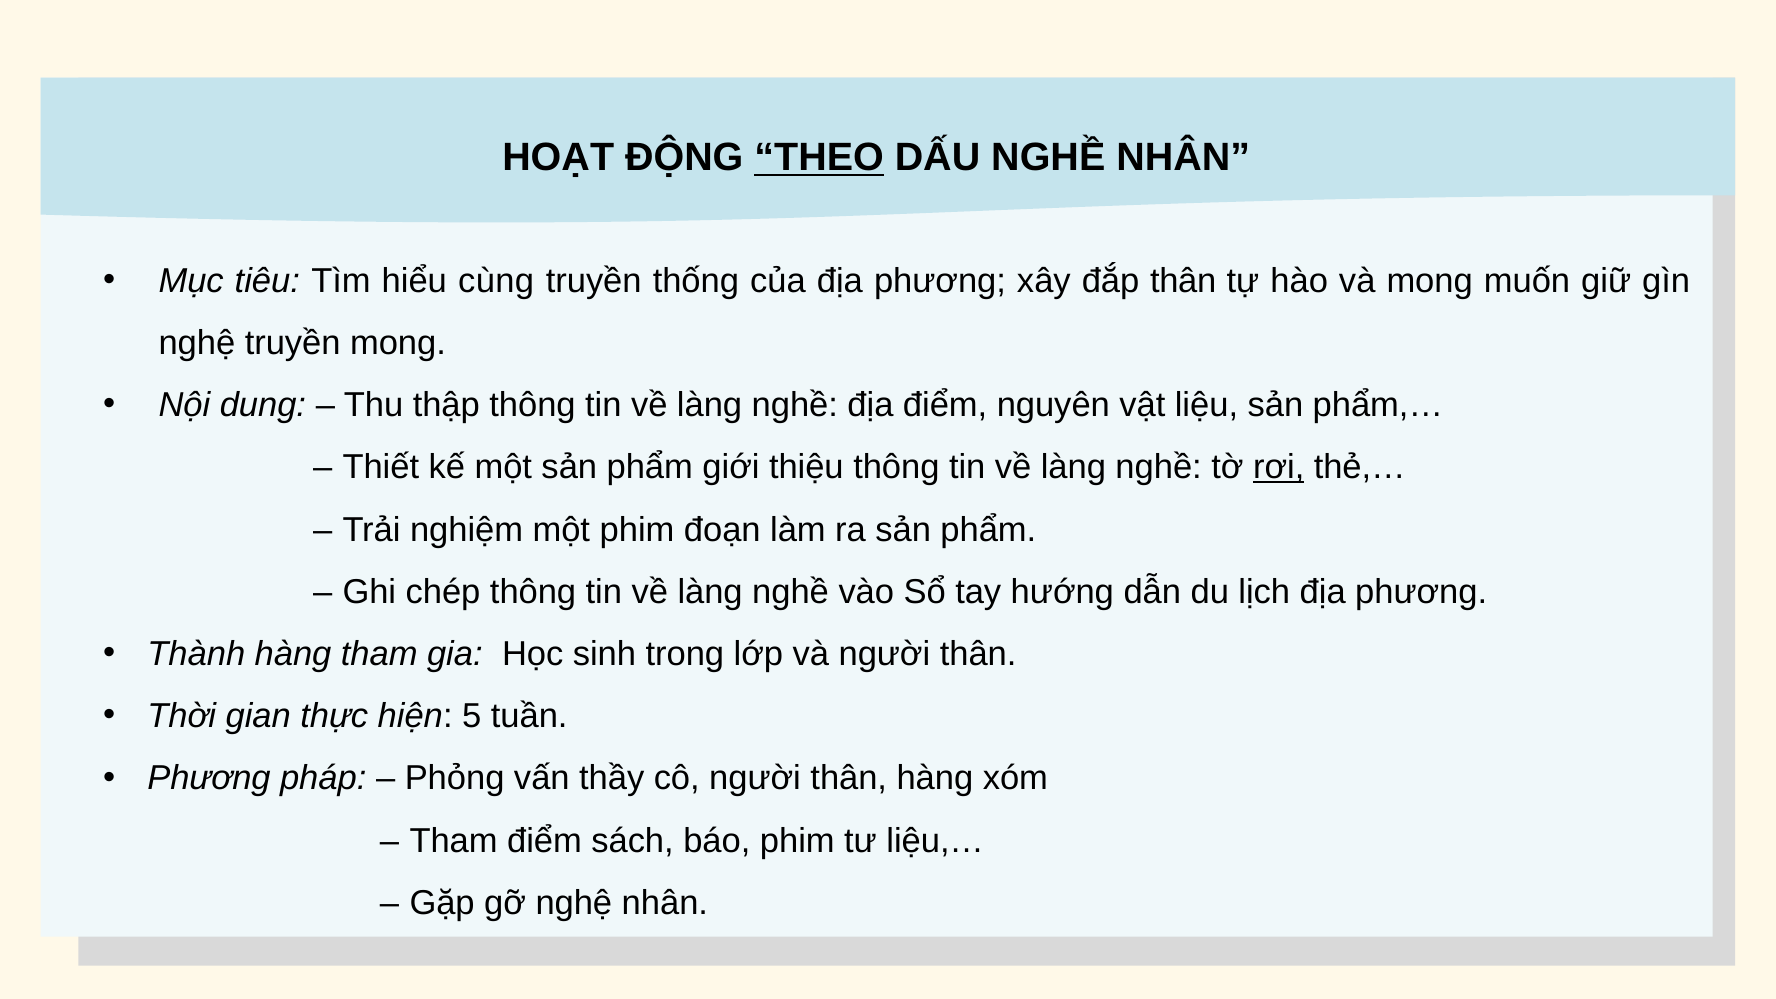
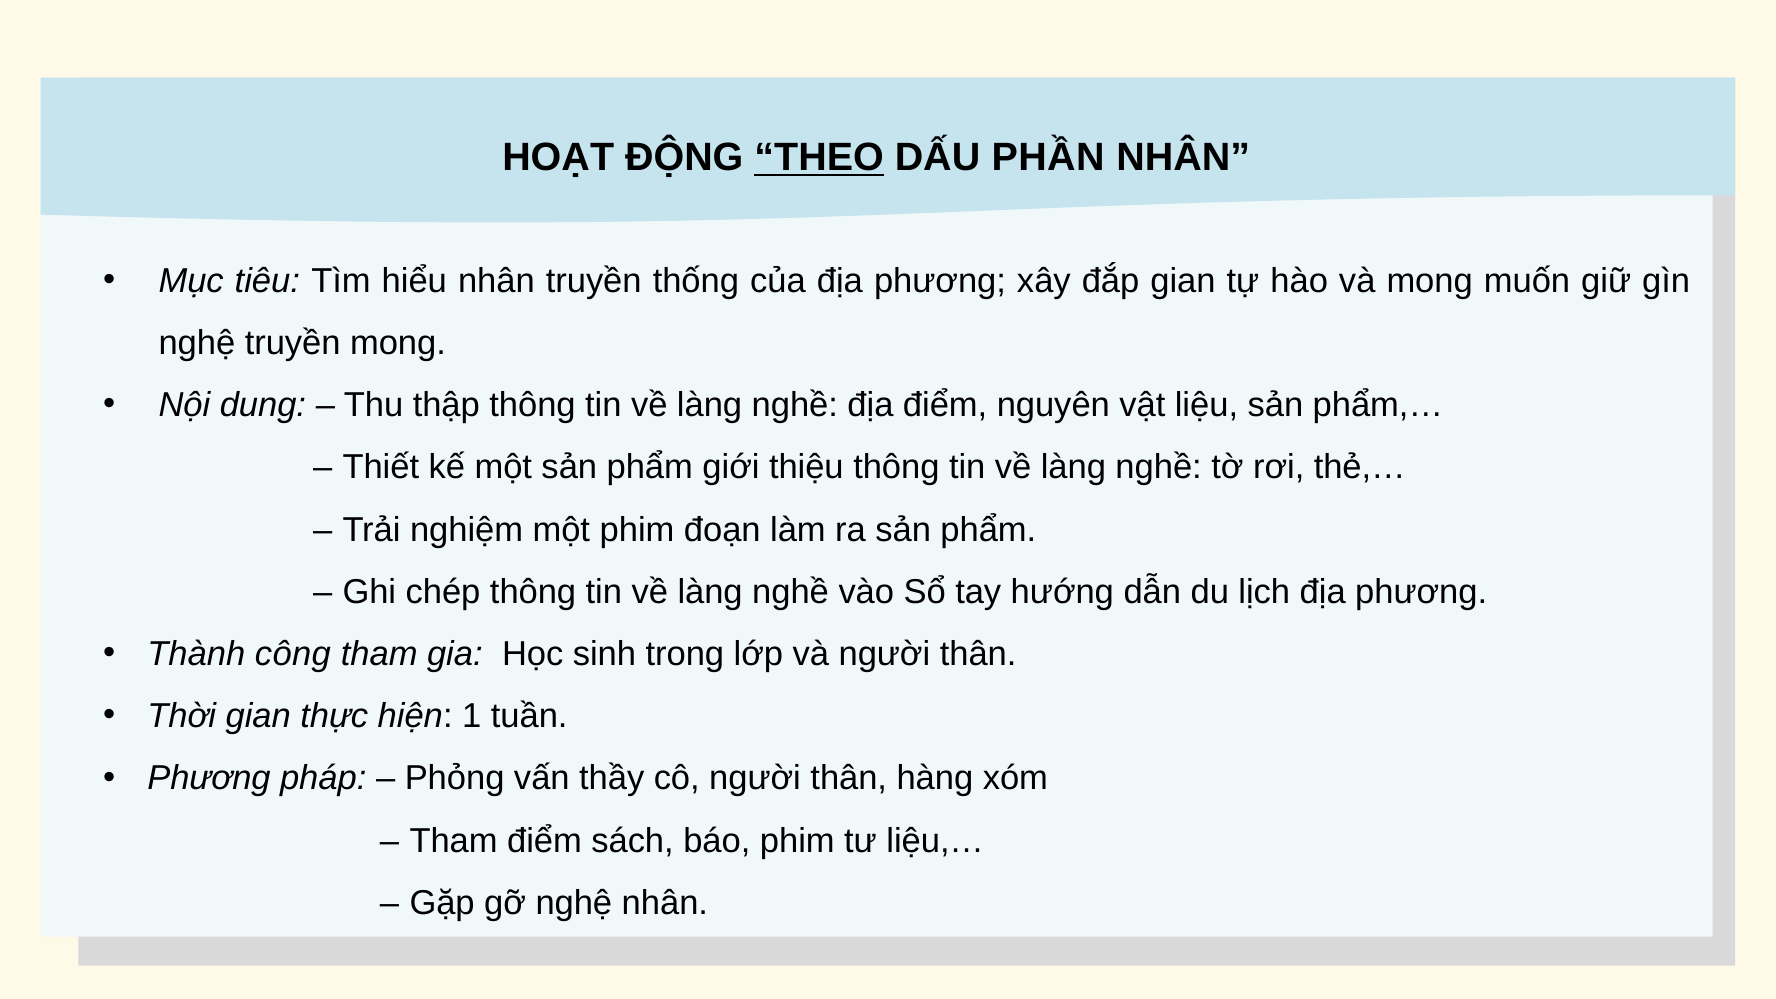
DẤU NGHỀ: NGHỀ -> PHẦN (1048, 158)
hiểu cùng: cùng -> nhân (496, 281)
đắp thân: thân -> gian (1183, 281)
rơi underline: present -> none (1279, 468)
Thành hàng: hàng -> công (293, 654)
5: 5 -> 1 (472, 716)
